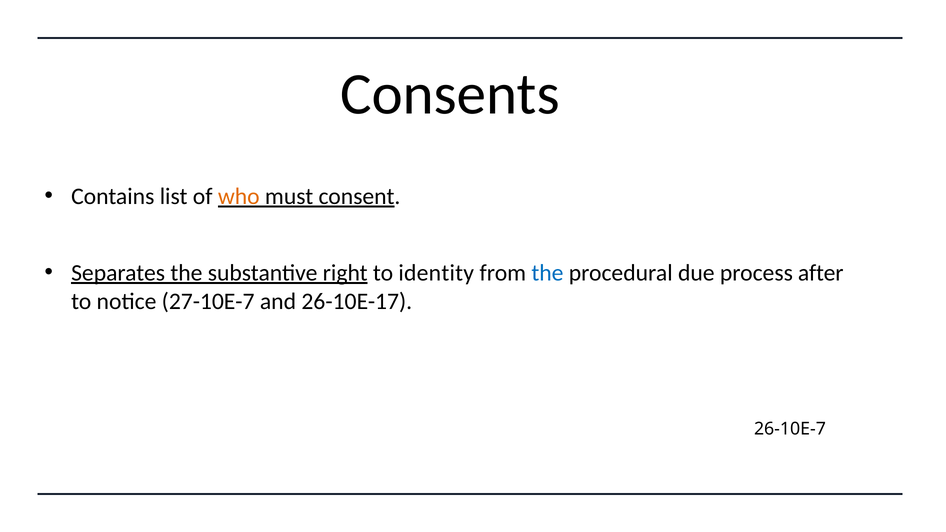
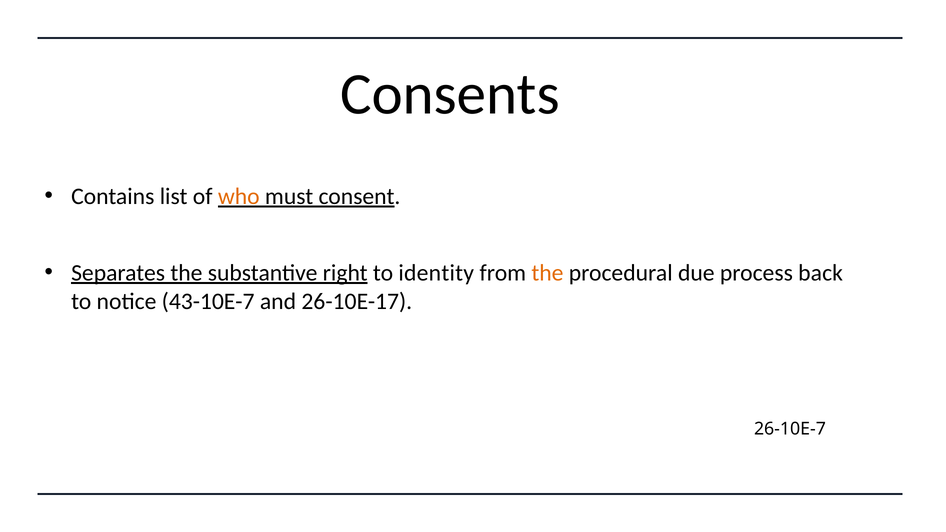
the colour: blue -> orange (547, 273)
after: after -> back (821, 273)
27-10E-7: 27-10E-7 -> 43-10E-7 (208, 301)
